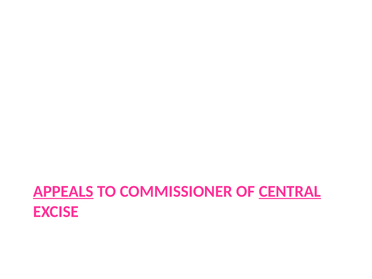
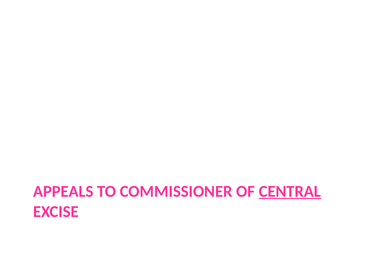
APPEALS underline: present -> none (63, 191)
